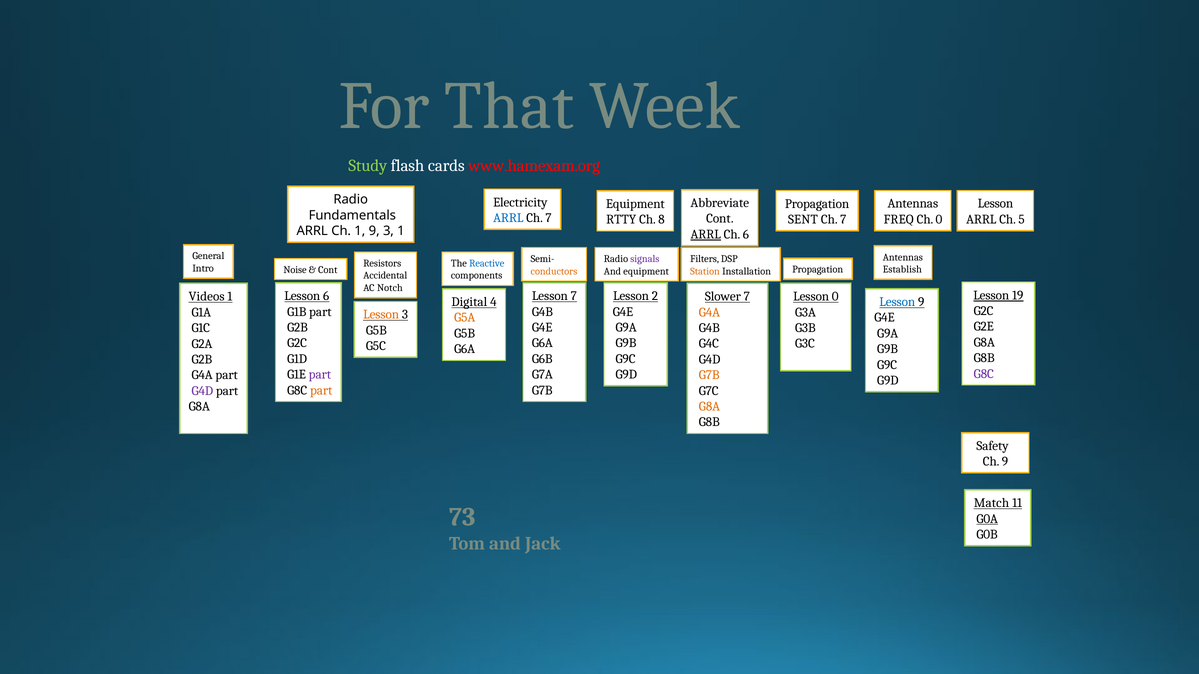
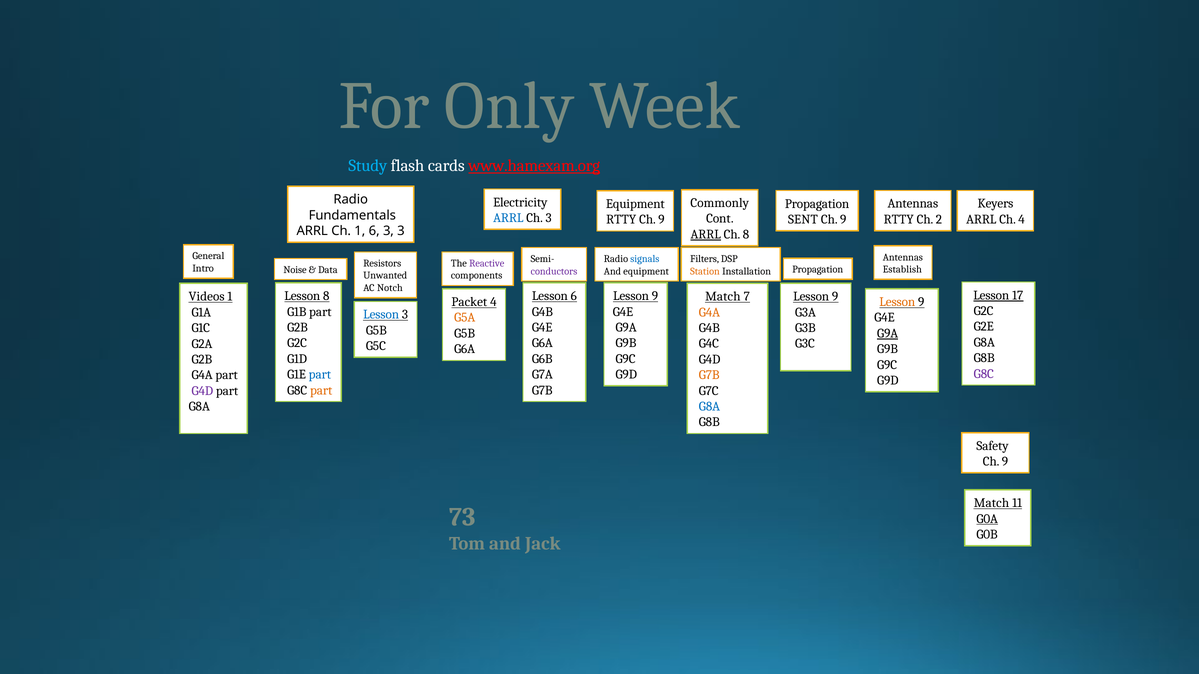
That: That -> Only (509, 106)
Study colour: light green -> light blue (368, 166)
www.hamexam.org underline: none -> present (534, 166)
Abbreviate: Abbreviate -> Commonly (720, 203)
Lesson: Lesson -> Keyers (995, 204)
7: 7 -> 3 (549, 218)
FREQ: FREQ -> RTTY (899, 219)
Ch 0: 0 -> 2 (939, 219)
Ch 5: 5 -> 4 (1022, 219)
7: 7 -> 9 (843, 220)
8: 8 -> 9 (661, 220)
1 9: 9 -> 6 (374, 231)
3 1: 1 -> 3 (401, 231)
Ch 6: 6 -> 8 (746, 234)
signals colour: purple -> blue (645, 259)
Reactive colour: blue -> purple (487, 263)
Cont: Cont -> Data (328, 270)
conductors colour: orange -> purple (554, 271)
Accidental: Accidental -> Unwanted (385, 276)
19: 19 -> 17 (1018, 295)
Lesson 6: 6 -> 8 (326, 296)
Lesson 7: 7 -> 6 (574, 296)
2: 2 -> 9 (655, 296)
Slower: Slower -> Match (723, 297)
0: 0 -> 9 (835, 297)
Digital: Digital -> Packet (469, 302)
Lesson colour: blue -> orange (897, 302)
Lesson colour: orange -> blue (381, 315)
G9A underline: none -> present (888, 334)
part colour: purple -> blue (320, 375)
G8A colour: orange -> blue (709, 407)
